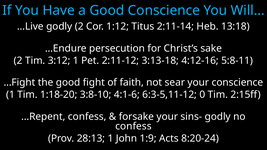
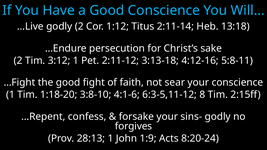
0: 0 -> 8 (202, 95)
confess: confess -> forgives (134, 126)
